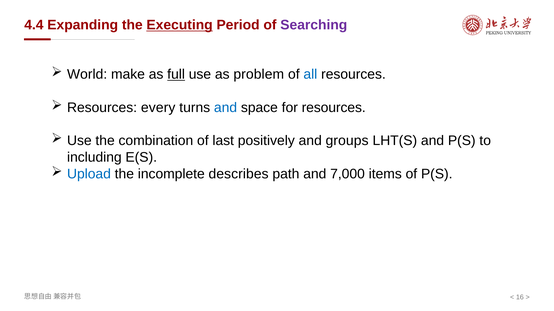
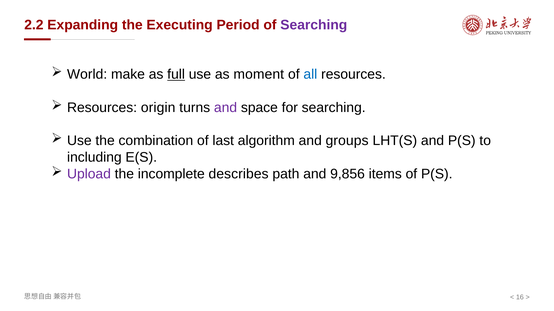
4.4: 4.4 -> 2.2 (34, 25)
Executing underline: present -> none (180, 25)
problem: problem -> moment (259, 74)
every: every -> origin (158, 108)
and colour: blue -> purple (226, 108)
for resources: resources -> searching (334, 108)
positively: positively -> algorithm (266, 141)
Upload colour: blue -> purple (89, 174)
7,000: 7,000 -> 9,856 (348, 174)
